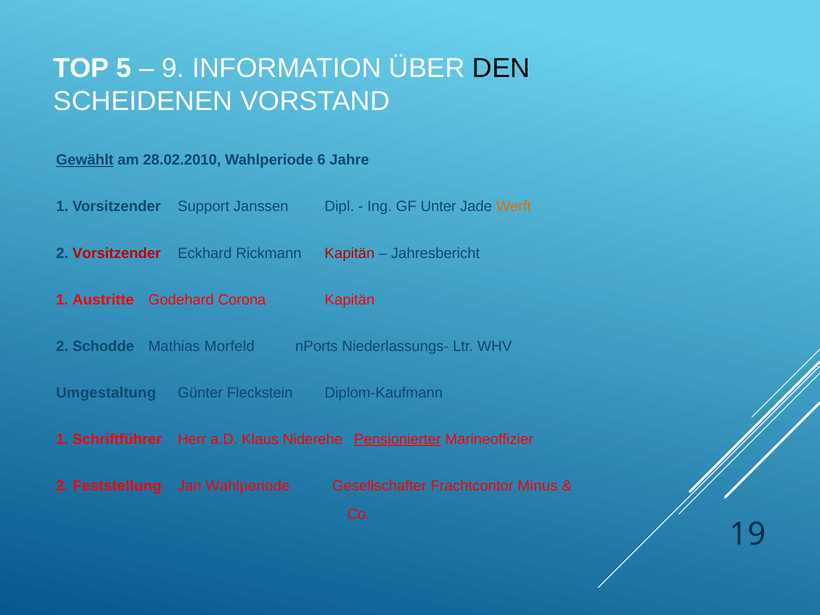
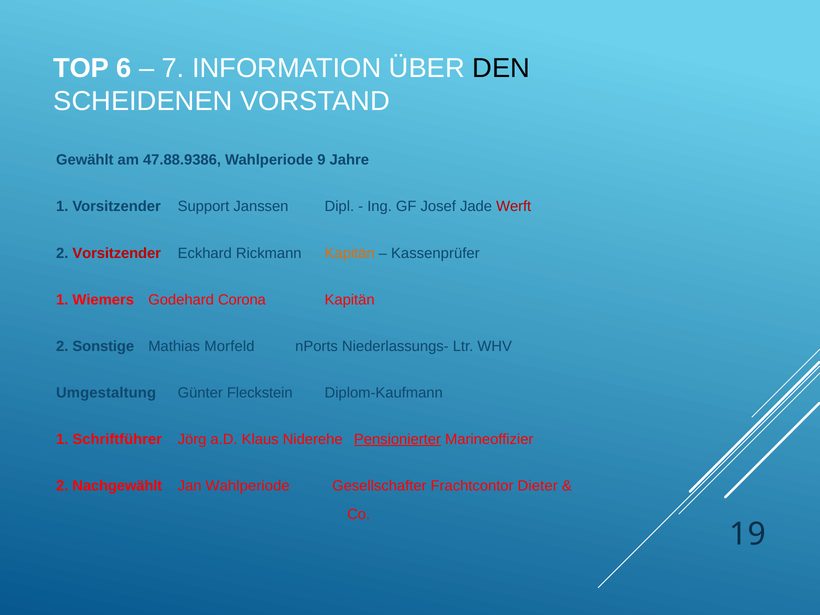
5: 5 -> 6 (124, 68)
9: 9 -> 7 (173, 68)
Gewählt underline: present -> none (85, 160)
28.02.2010: 28.02.2010 -> 47.88.9386 (182, 160)
6: 6 -> 9 (321, 160)
Unter: Unter -> Josef (438, 207)
Werft colour: orange -> red (514, 207)
Kapitän colour: red -> orange (350, 253)
Jahresbericht: Jahresbericht -> Kassenprüfer (435, 253)
Austritte: Austritte -> Wiemers (103, 300)
Schodde: Schodde -> Sonstige (103, 346)
Herr: Herr -> Jörg (192, 439)
Feststellung: Feststellung -> Nachgewählt (117, 486)
Minus: Minus -> Dieter (538, 486)
